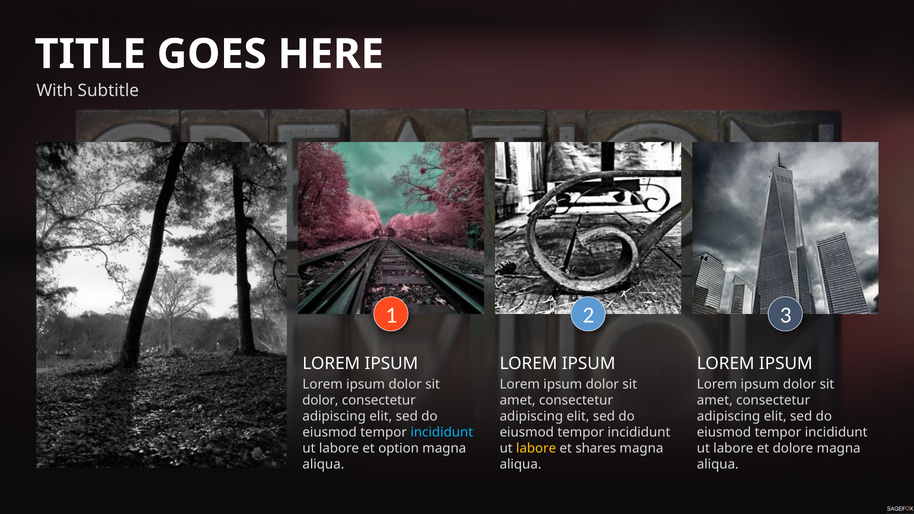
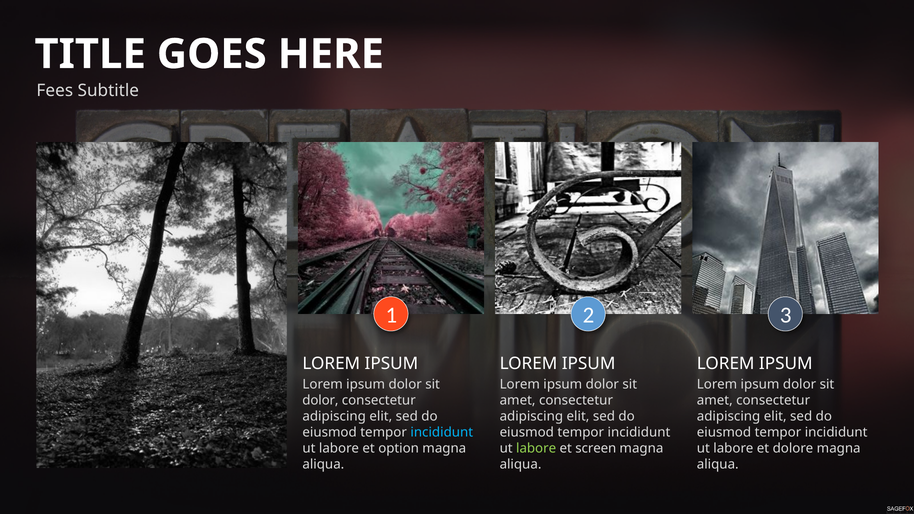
With: With -> Fees (55, 91)
labore colour: yellow -> light green (536, 449)
shares: shares -> screen (596, 449)
